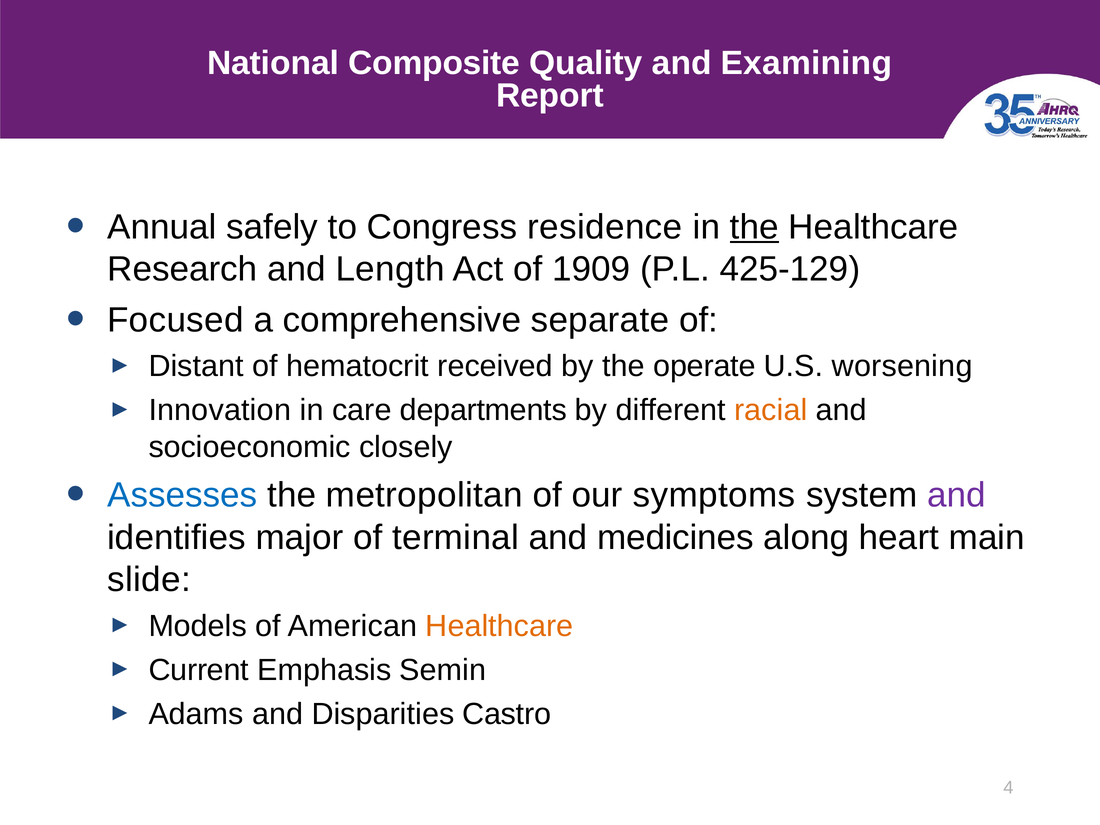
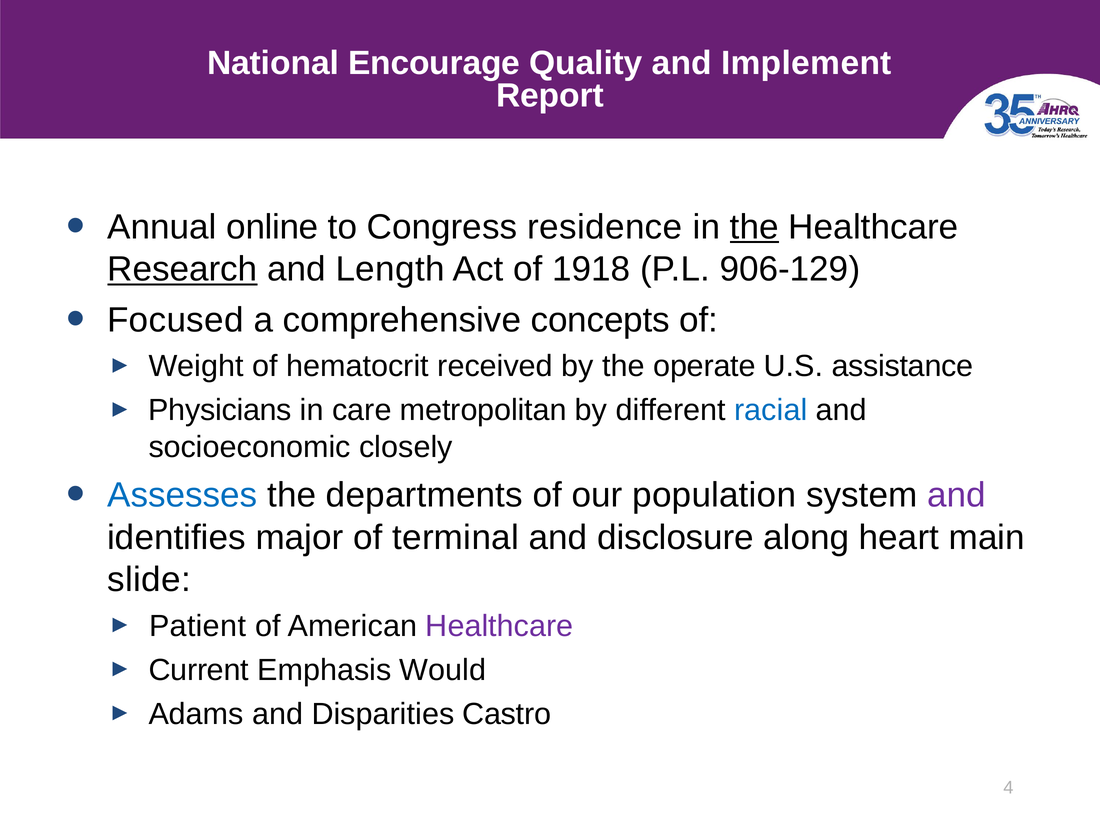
Composite: Composite -> Encourage (434, 63)
Examining: Examining -> Implement (806, 63)
safely: safely -> online (272, 227)
Research underline: none -> present (182, 269)
1909: 1909 -> 1918 (591, 269)
425-129: 425-129 -> 906-129 (790, 269)
separate: separate -> concepts (600, 320)
Distant: Distant -> Weight (196, 366)
worsening: worsening -> assistance (902, 366)
Innovation: Innovation -> Physicians (220, 410)
departments: departments -> metropolitan (483, 410)
racial colour: orange -> blue (771, 410)
metropolitan: metropolitan -> departments (424, 495)
symptoms: symptoms -> population (714, 495)
medicines: medicines -> disclosure (675, 537)
Models: Models -> Patient (198, 626)
Healthcare colour: orange -> purple (499, 626)
Semin: Semin -> Would (443, 670)
